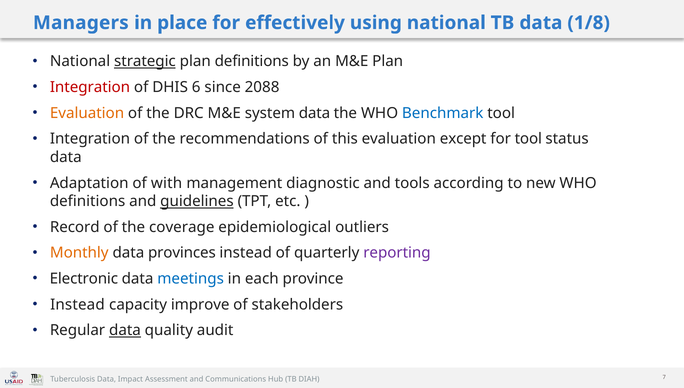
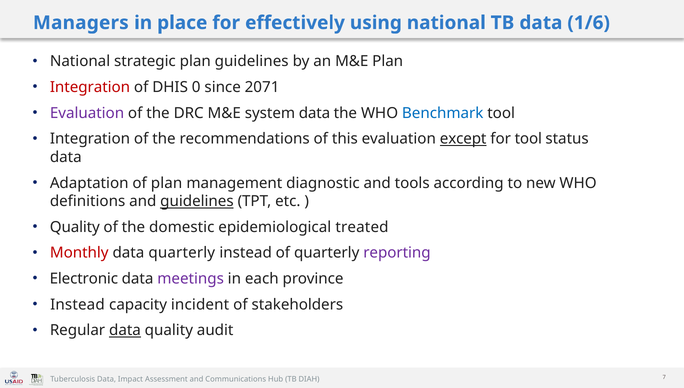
1/8: 1/8 -> 1/6 (589, 23)
strategic underline: present -> none (145, 61)
plan definitions: definitions -> guidelines (252, 61)
6: 6 -> 0 (196, 87)
2088: 2088 -> 2071 (262, 87)
Evaluation colour: orange -> purple (87, 113)
except underline: none -> present (463, 139)
of with: with -> plan (167, 183)
Record: Record -> Quality (75, 227)
coverage: coverage -> domestic (182, 227)
outliers: outliers -> treated (362, 227)
Monthly colour: orange -> red (79, 253)
data provinces: provinces -> quarterly (182, 253)
meetings colour: blue -> purple (191, 279)
improve: improve -> incident (200, 304)
